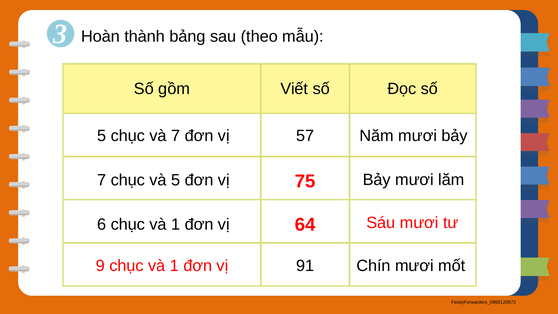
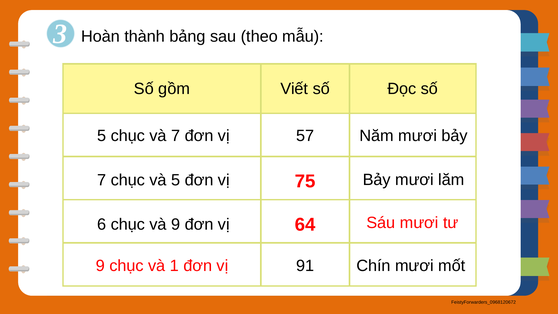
6 chục và 1: 1 -> 9 (176, 224)
